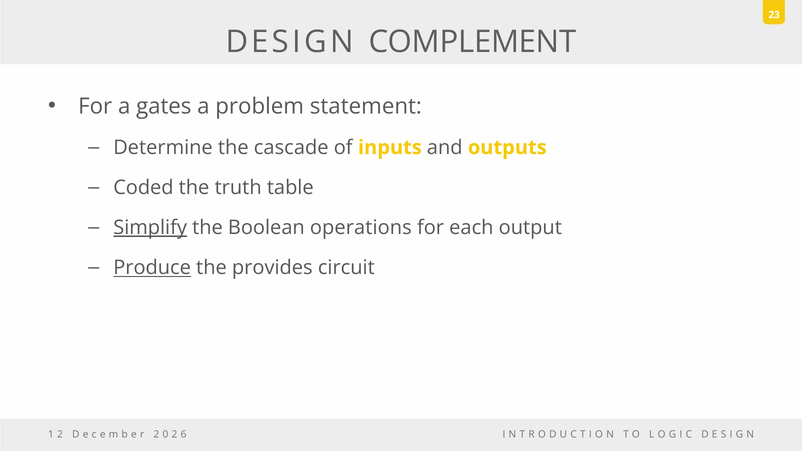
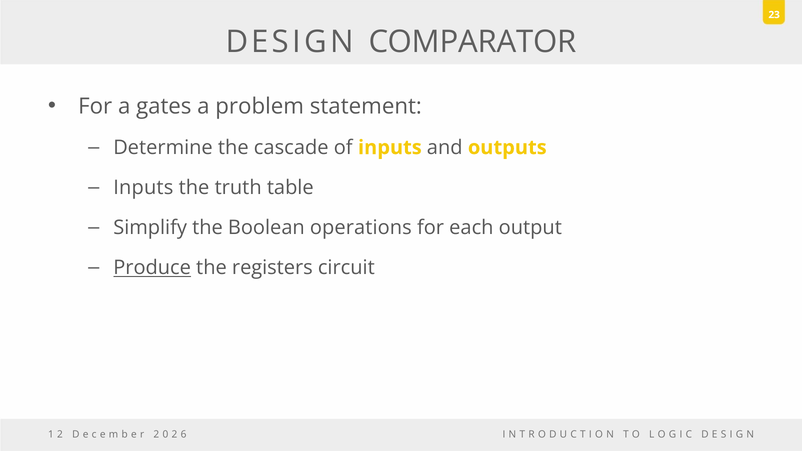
COMPLEMENT: COMPLEMENT -> COMPARATOR (472, 42)
Coded: Coded -> Inputs (143, 188)
Simplify underline: present -> none (150, 228)
provides: provides -> registers (272, 268)
